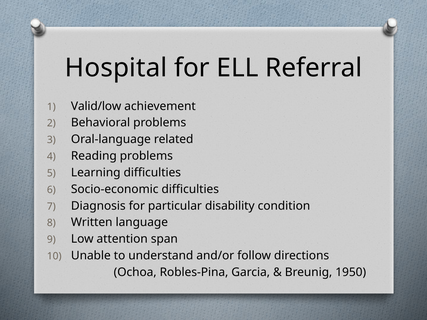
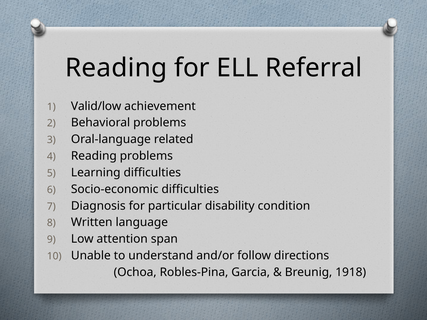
Hospital: Hospital -> Reading (116, 68)
1950: 1950 -> 1918 (351, 272)
